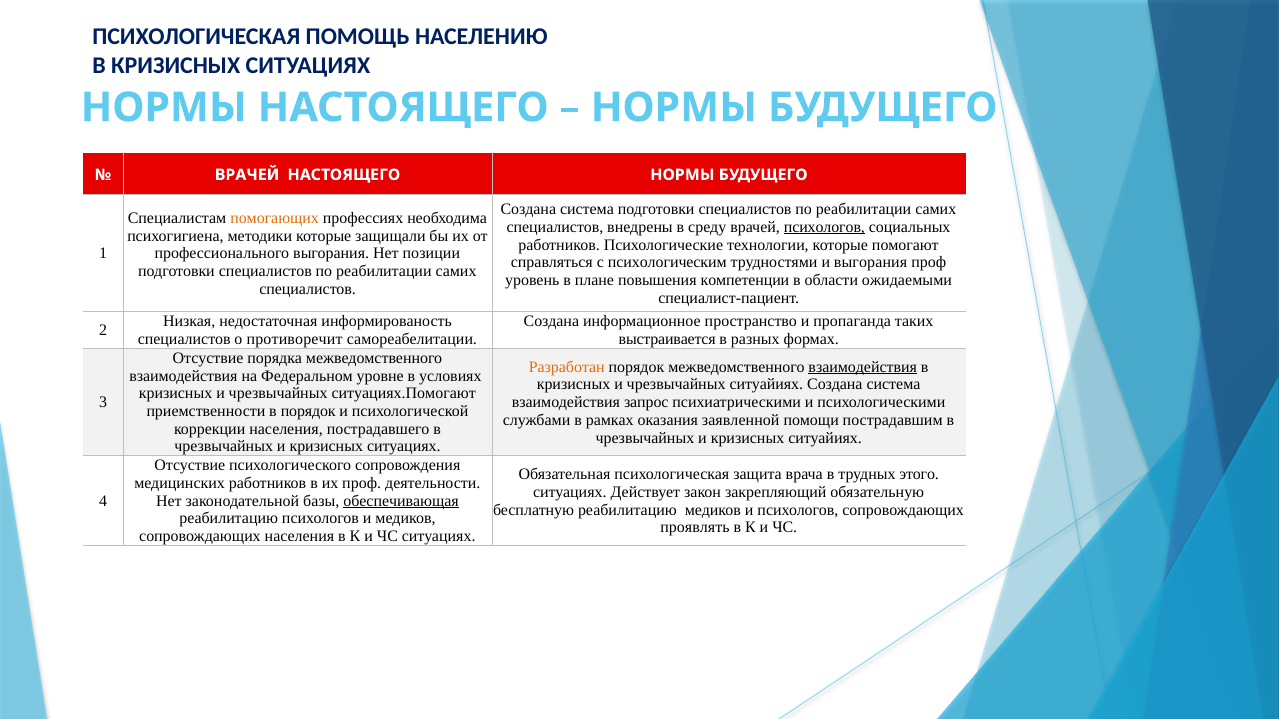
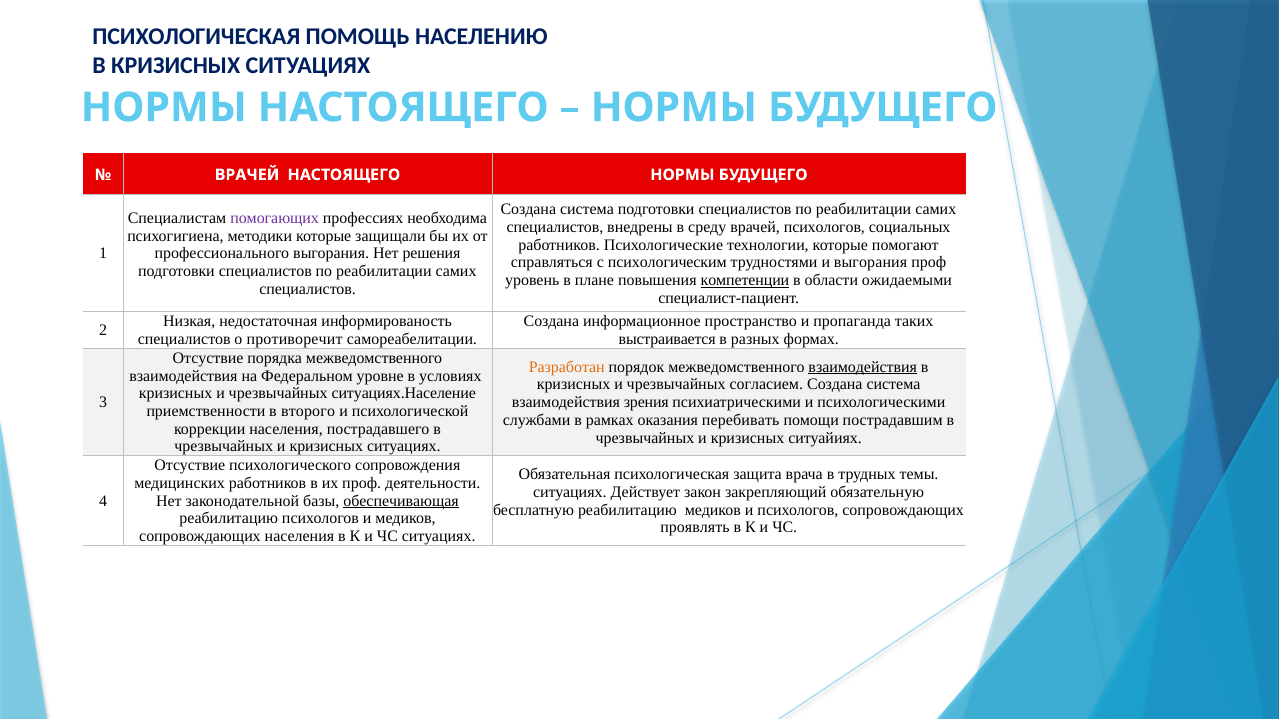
помогающих colour: orange -> purple (275, 218)
психологов underline: present -> none (824, 227)
позиции: позиции -> решения (431, 254)
компетенции underline: none -> present (745, 280)
чрезвычайных ситуайиях: ситуайиях -> согласием (766, 385)
ситуациях.Помогают: ситуациях.Помогают -> ситуациях.Население (404, 394)
запрос: запрос -> зрения (646, 403)
в порядок: порядок -> второго (308, 411)
заявленной: заявленной -> перебивать (741, 420)
этого: этого -> темы (919, 475)
